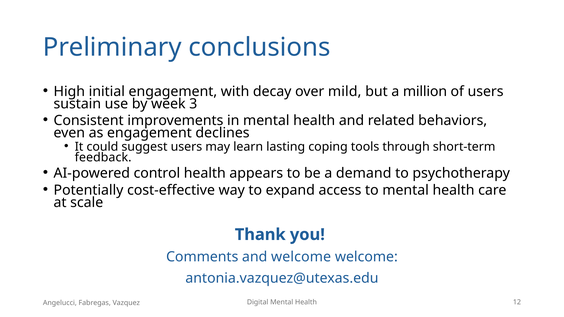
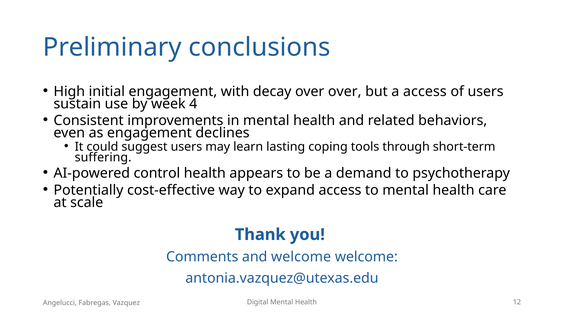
over mild: mild -> over (345, 92)
a million: million -> access (425, 92)
3: 3 -> 4 (193, 104)
feedback: feedback -> suffering (103, 157)
